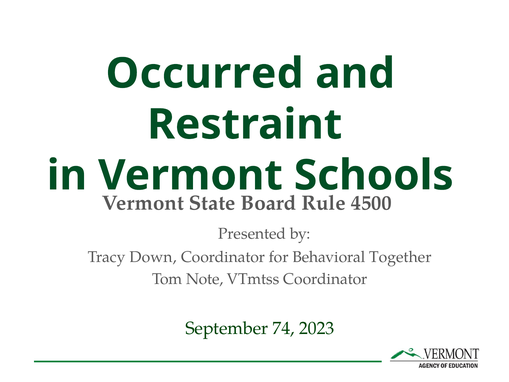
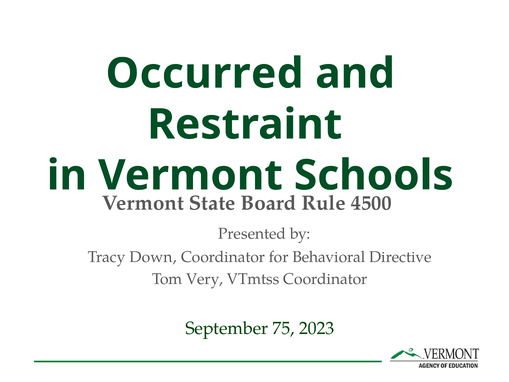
Together: Together -> Directive (400, 257)
Note: Note -> Very (205, 279)
74: 74 -> 75 (284, 328)
